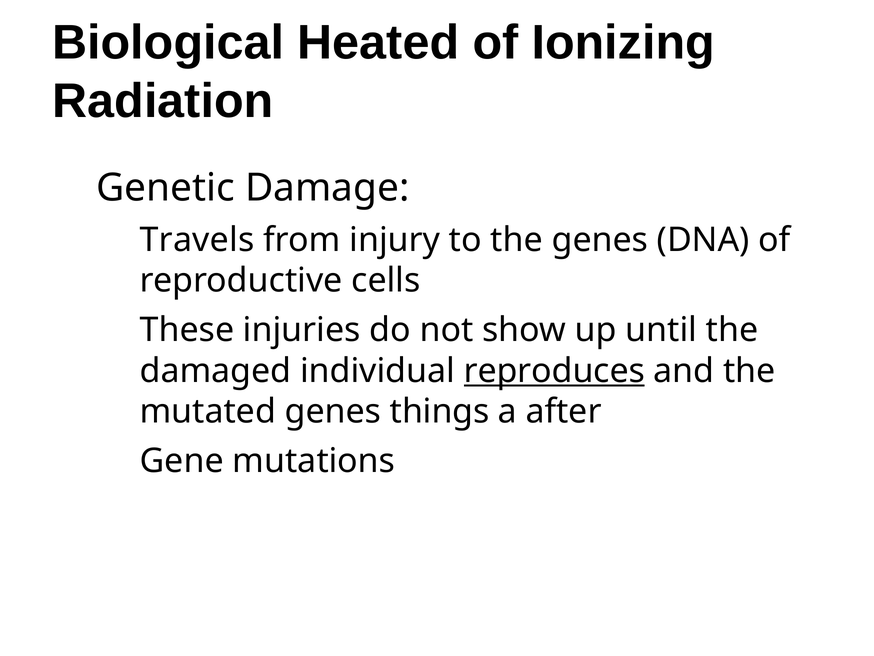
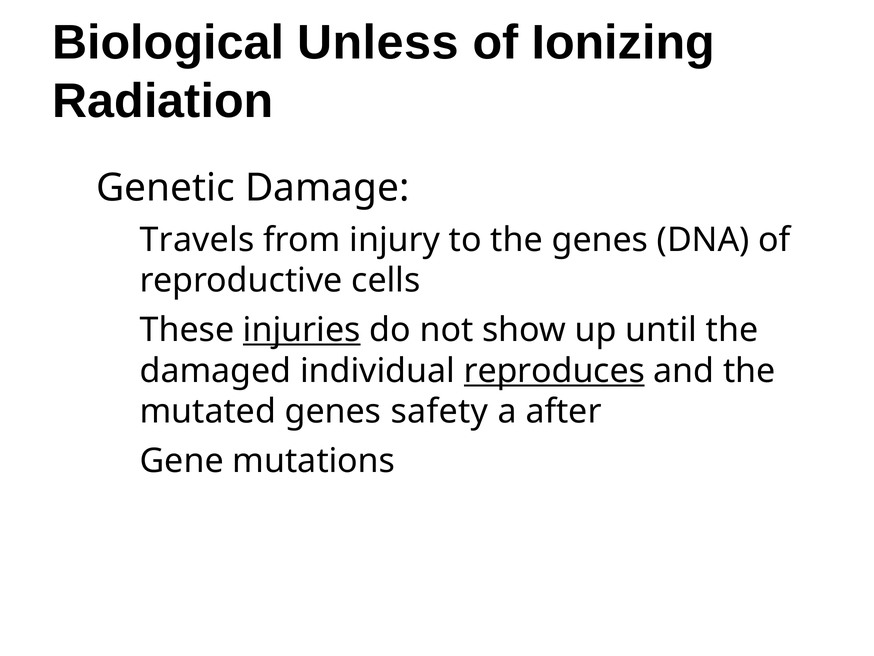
Heated: Heated -> Unless (378, 43)
injuries underline: none -> present (302, 330)
things: things -> safety (439, 411)
